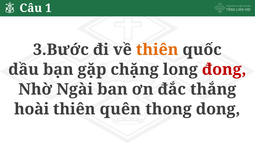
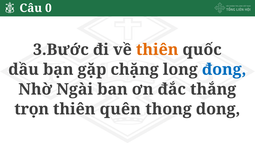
1: 1 -> 0 (48, 8)
đong colour: red -> blue (224, 70)
hoài: hoài -> trọn (32, 109)
